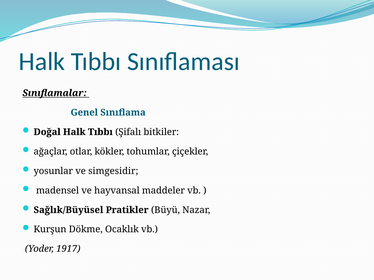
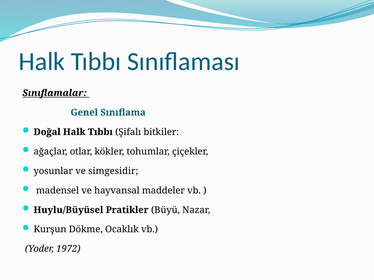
Sağlık/Büyüsel: Sağlık/Büyüsel -> Huylu/Büyüsel (68, 210)
1917: 1917 -> 1972 (68, 249)
